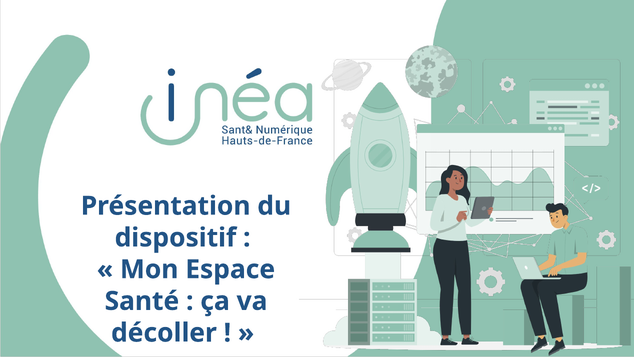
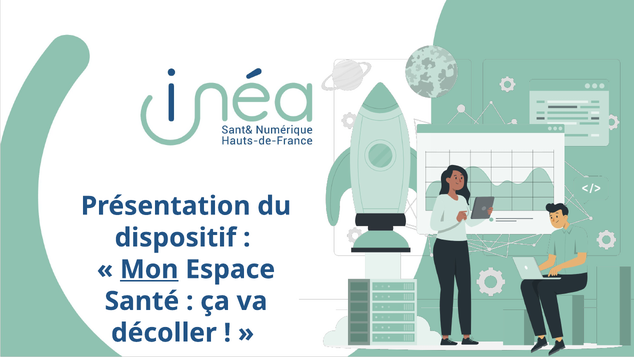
Mon underline: none -> present (149, 269)
